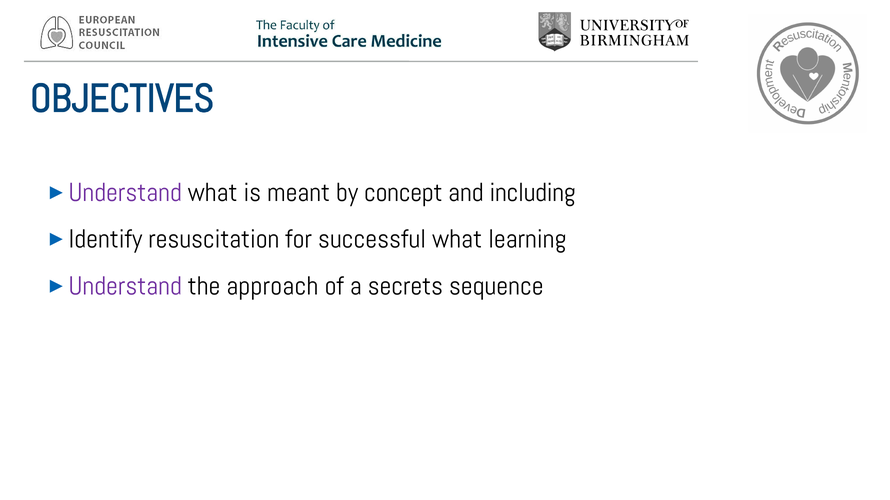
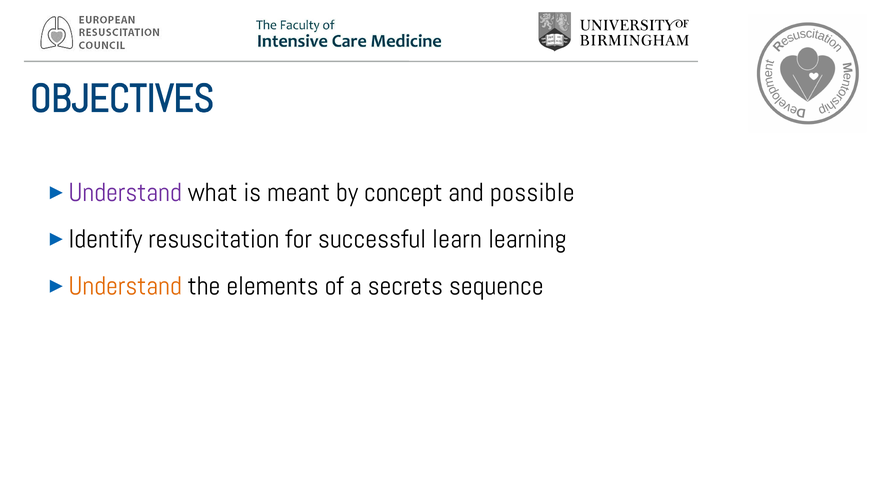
including: including -> possible (532, 193)
successful what: what -> learn (457, 240)
Understand colour: purple -> orange (125, 287)
approach: approach -> elements (273, 287)
